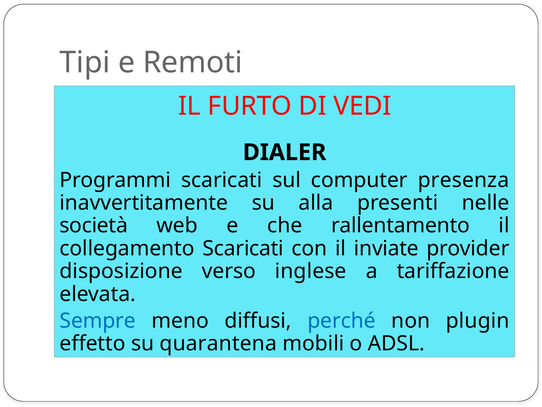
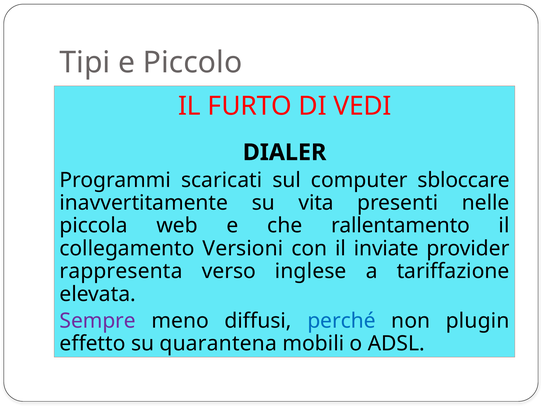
Remoti: Remoti -> Piccolo (193, 63)
presenza: presenza -> sbloccare (464, 180)
alla: alla -> vita (316, 203)
società: società -> piccola (94, 225)
collegamento Scaricati: Scaricati -> Versioni (243, 248)
disposizione: disposizione -> rappresenta (121, 271)
Sempre colour: blue -> purple (98, 320)
